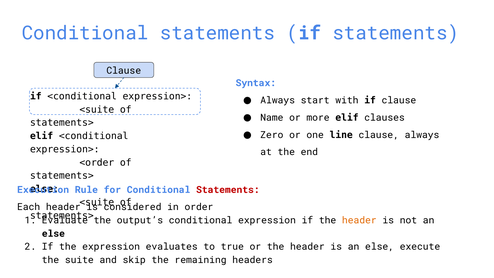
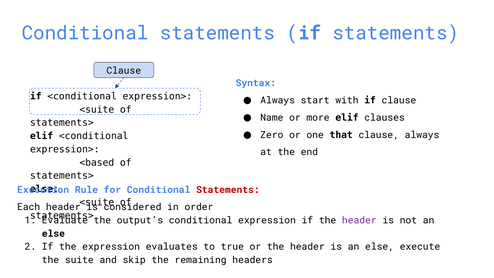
line: line -> that (341, 135)
<order: <order -> <based (97, 162)
header colour: orange -> purple (359, 220)
